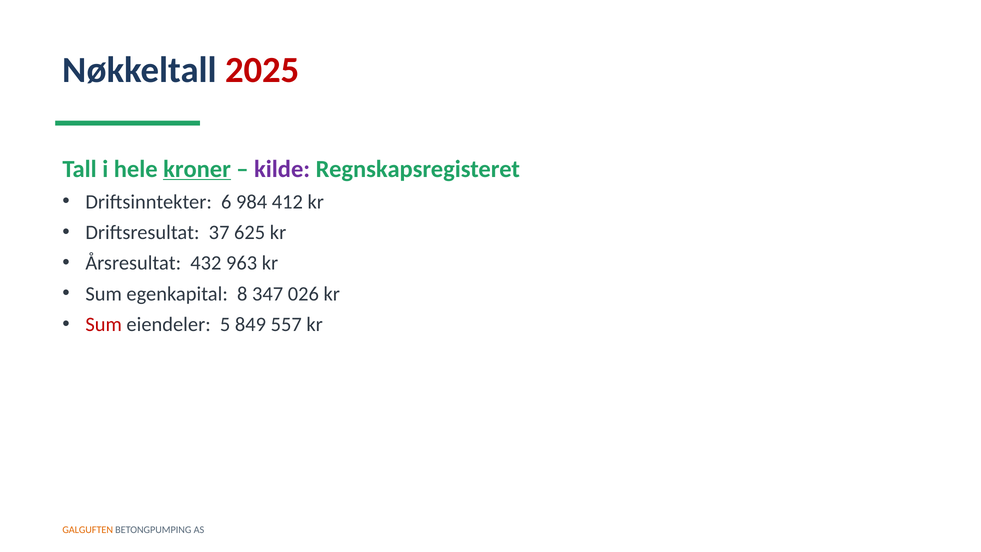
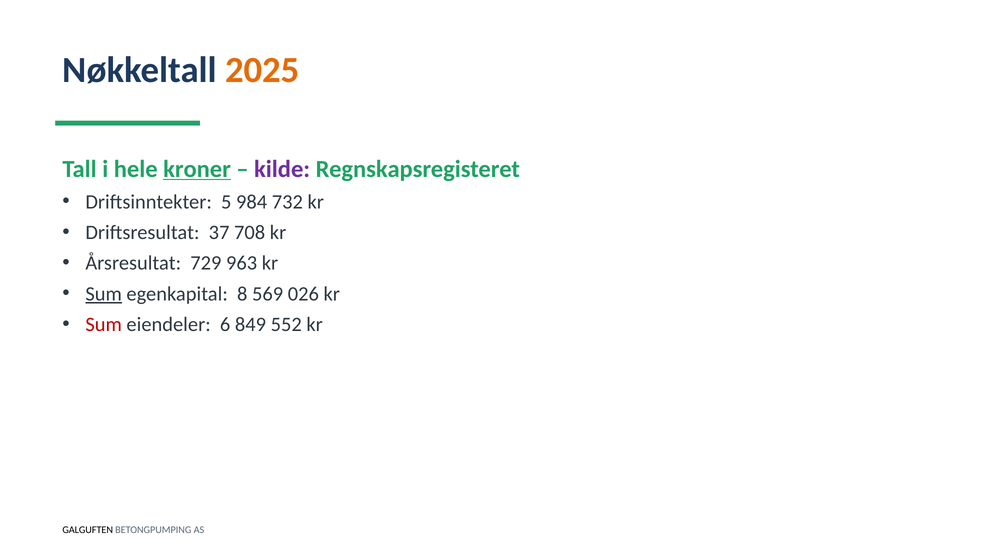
2025 colour: red -> orange (262, 70)
6: 6 -> 5 (226, 202)
412: 412 -> 732 (287, 202)
625: 625 -> 708 (250, 232)
432: 432 -> 729 (206, 263)
Sum underline: none -> present (104, 294)
347: 347 -> 569 (268, 294)
5: 5 -> 6 (225, 324)
557: 557 -> 552 (286, 324)
GALGUFTEN colour: orange -> black (88, 529)
